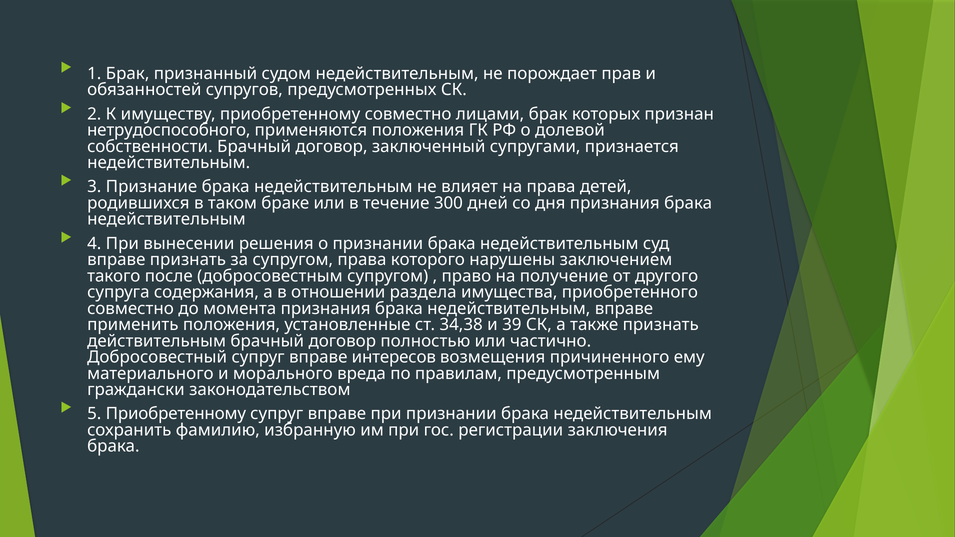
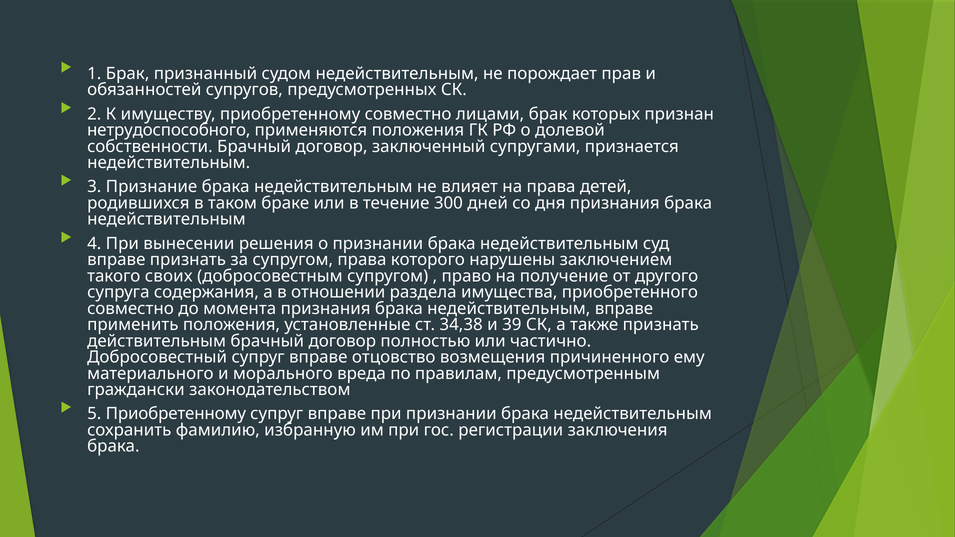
после: после -> своих (169, 276)
интересов: интересов -> отцовство (394, 357)
